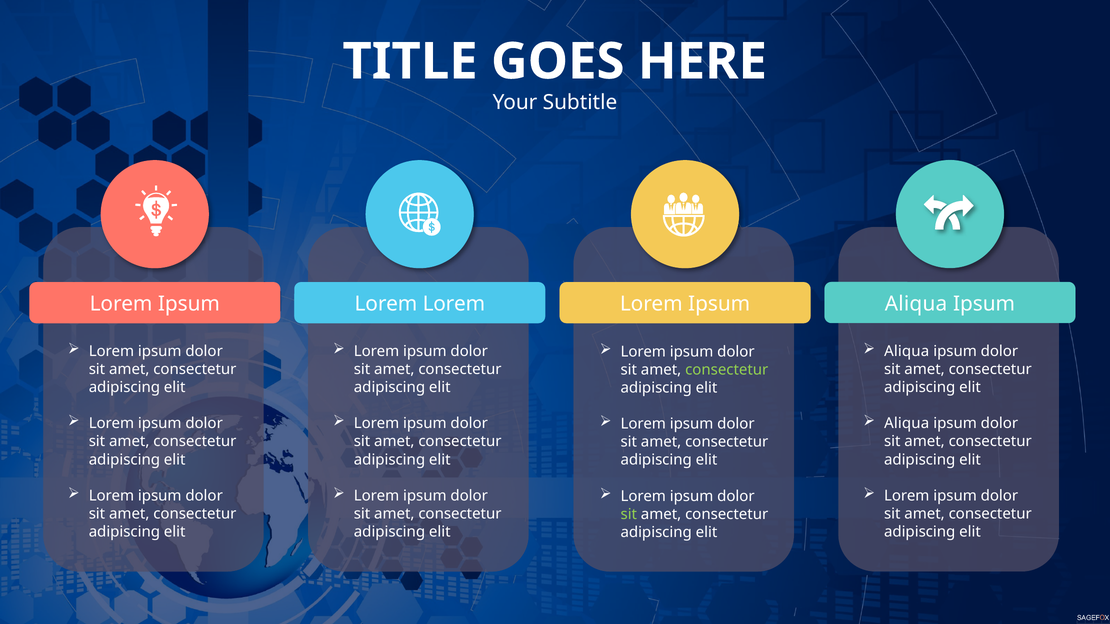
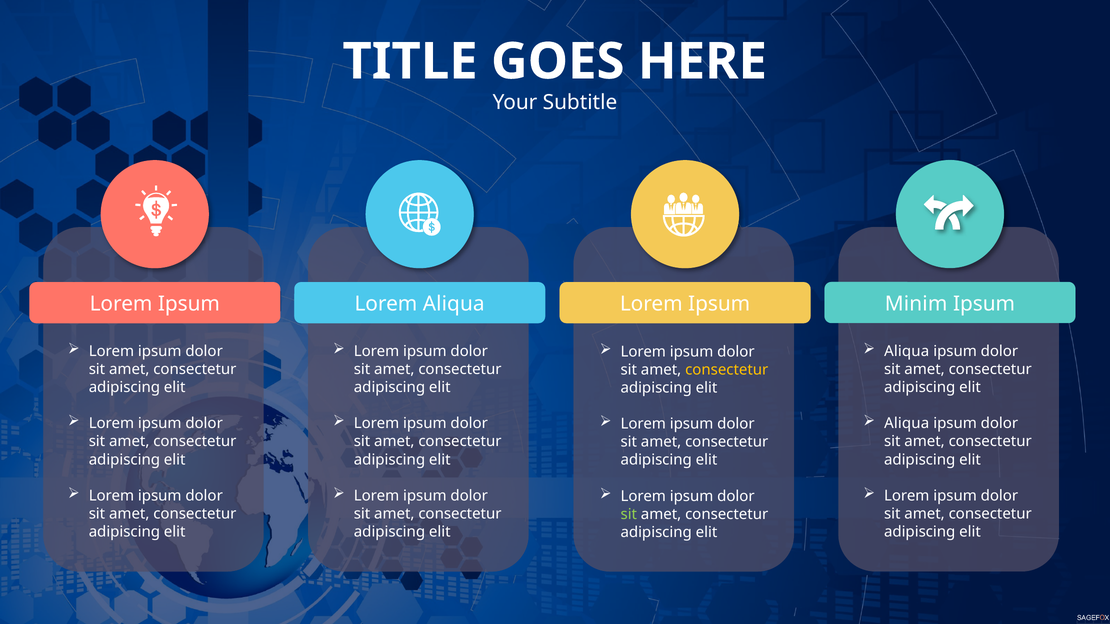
Ipsum Lorem Lorem: Lorem -> Aliqua (454, 304)
Ipsum Aliqua: Aliqua -> Minim (916, 304)
consectetur colour: light green -> yellow (727, 370)
